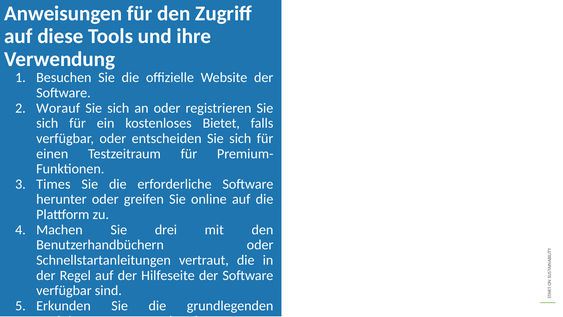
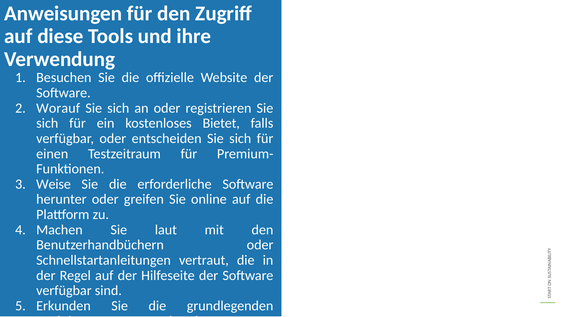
Times: Times -> Weise (53, 184)
drei: drei -> laut (166, 230)
